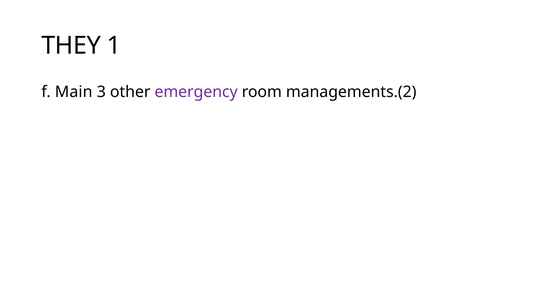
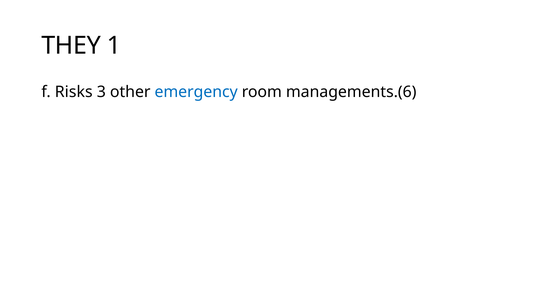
Main: Main -> Risks (74, 92)
emergency colour: purple -> blue (196, 92)
managements.(2: managements.(2 -> managements.(6 (351, 92)
